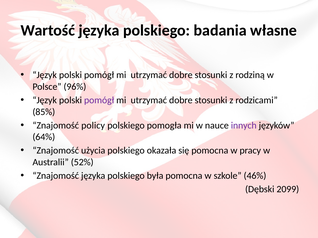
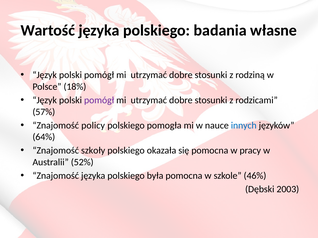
96%: 96% -> 18% (75, 87)
85%: 85% -> 57% (44, 112)
innych colour: purple -> blue (244, 126)
użycia: użycia -> szkoły (93, 151)
2099: 2099 -> 2003 (288, 190)
